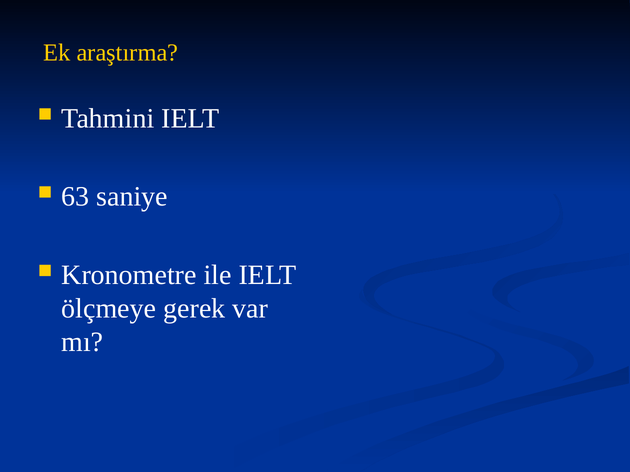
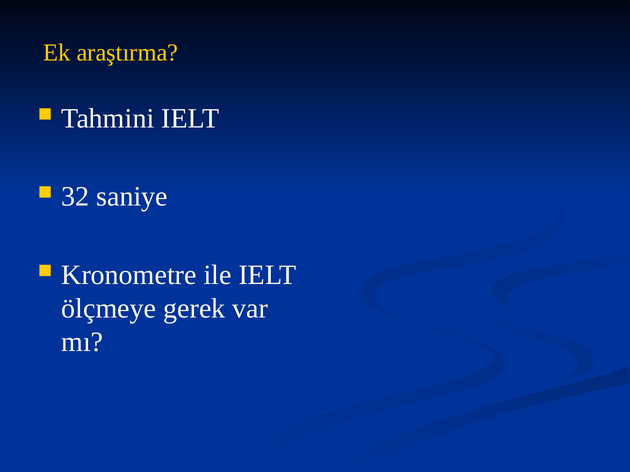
63: 63 -> 32 (75, 197)
